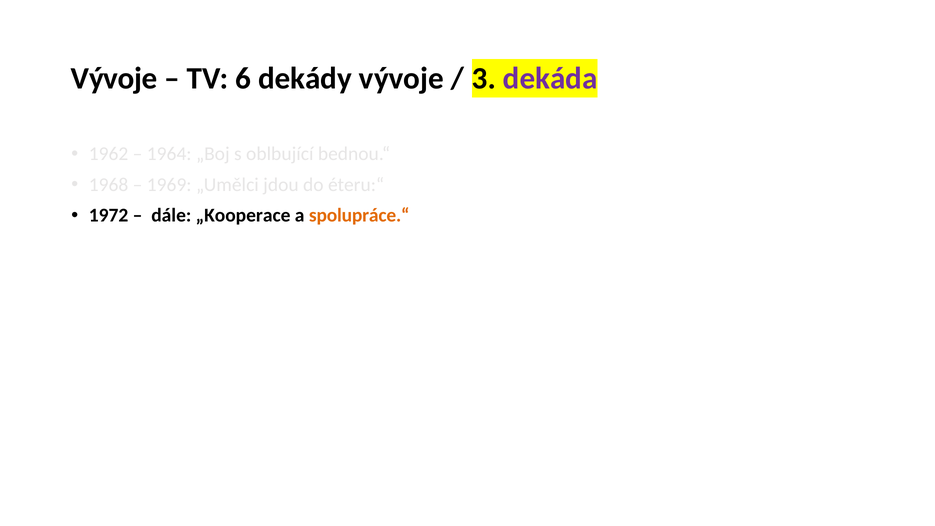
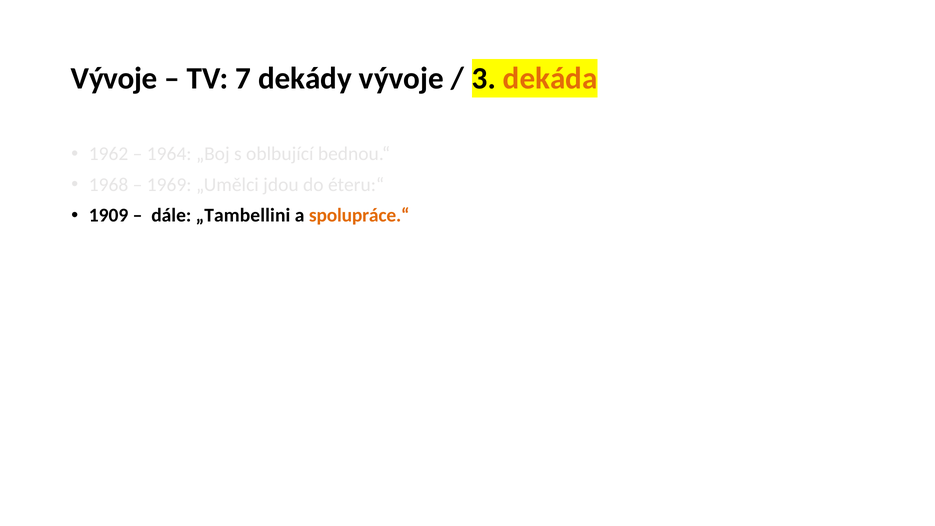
6: 6 -> 7 (243, 79)
dekáda colour: purple -> orange (550, 79)
1972: 1972 -> 1909 (109, 215)
„Kooperace: „Kooperace -> „Tambellini (243, 215)
